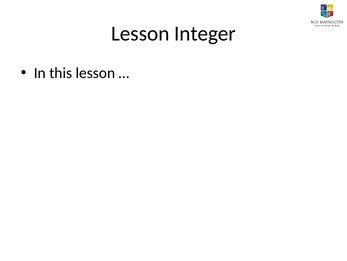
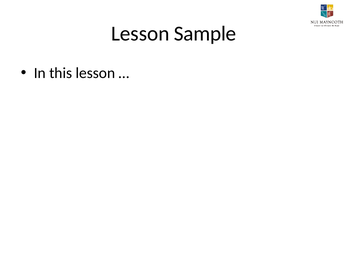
Integer: Integer -> Sample (205, 34)
